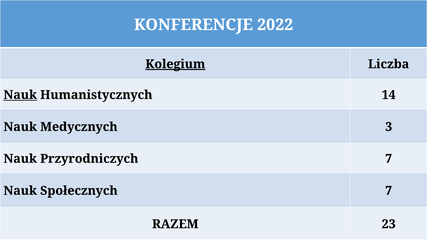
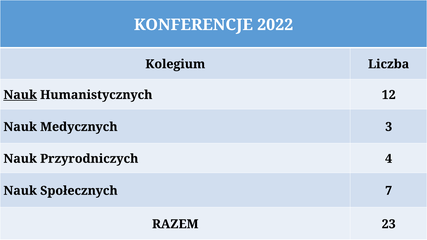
Kolegium underline: present -> none (175, 64)
14: 14 -> 12 (389, 95)
Przyrodniczych 7: 7 -> 4 (389, 159)
